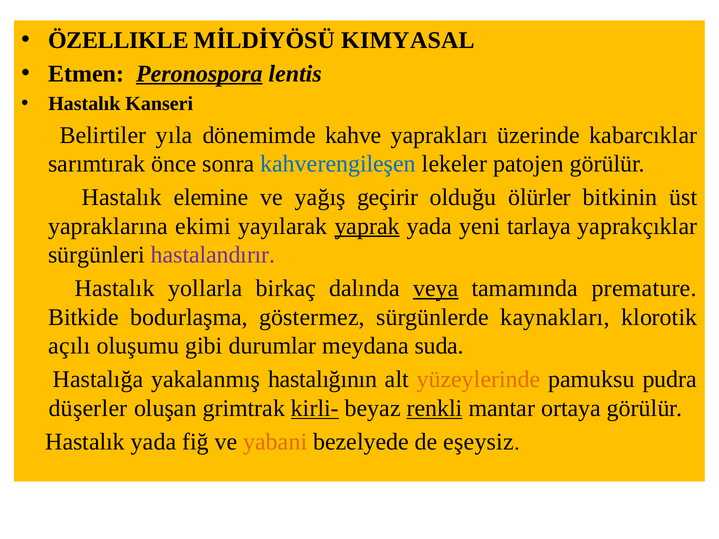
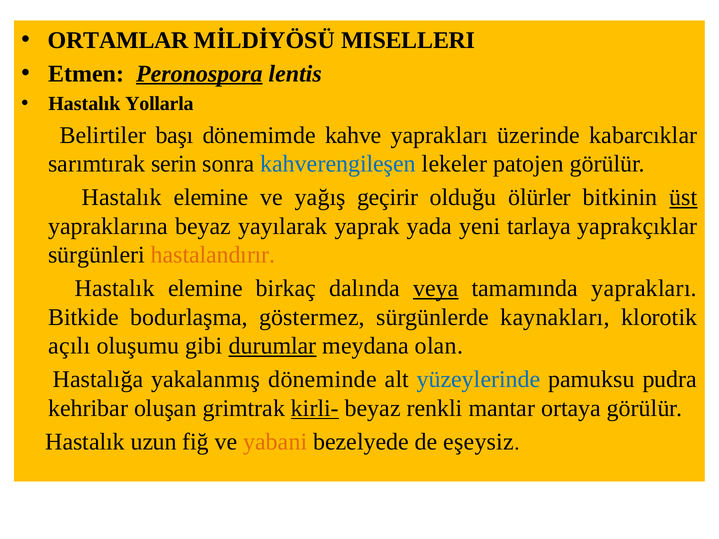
ÖZELLIKLE: ÖZELLIKLE -> ORTAMLAR (118, 40)
KIMYASAL: KIMYASAL -> MISELLERI (408, 40)
Kanseri: Kanseri -> Yollarla (159, 104)
yıla: yıla -> başı (174, 135)
önce: önce -> serin (174, 164)
üst underline: none -> present (683, 197)
yapraklarına ekimi: ekimi -> beyaz (203, 226)
yaprak underline: present -> none (367, 226)
hastalandırır colour: purple -> orange (213, 255)
yollarla: yollarla -> elemine (205, 289)
tamamında premature: premature -> yaprakları (644, 289)
durumlar underline: none -> present (272, 346)
suda: suda -> olan (439, 346)
hastalığının: hastalığının -> döneminde (322, 380)
yüzeylerinde colour: orange -> blue (479, 380)
düşerler: düşerler -> kehribar (88, 408)
renkli underline: present -> none (435, 408)
Hastalık yada: yada -> uzun (154, 442)
